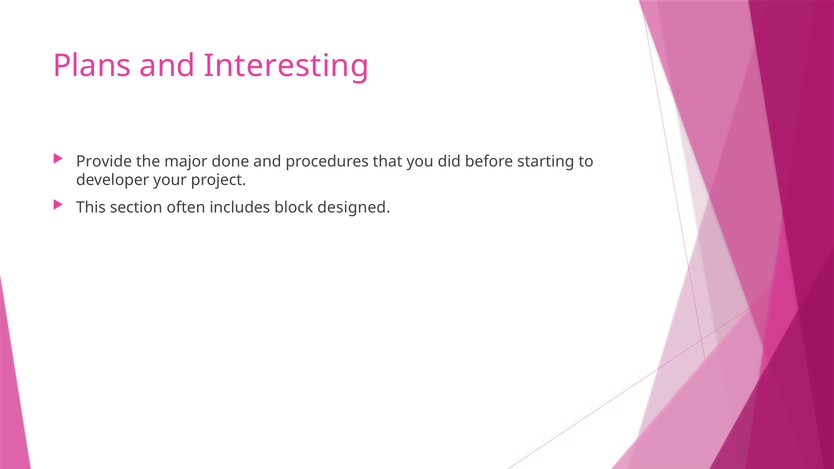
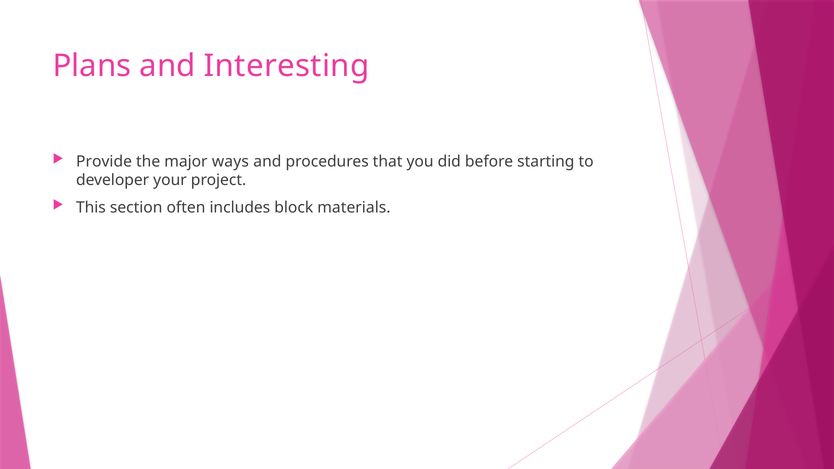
done: done -> ways (230, 161)
designed: designed -> materials (354, 208)
